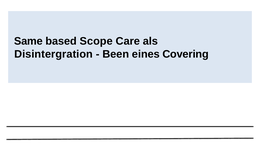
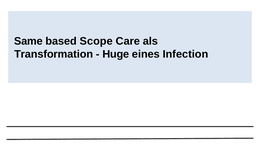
Disintergration: Disintergration -> Transformation (54, 54)
Been: Been -> Huge (116, 54)
Covering: Covering -> Infection (185, 54)
